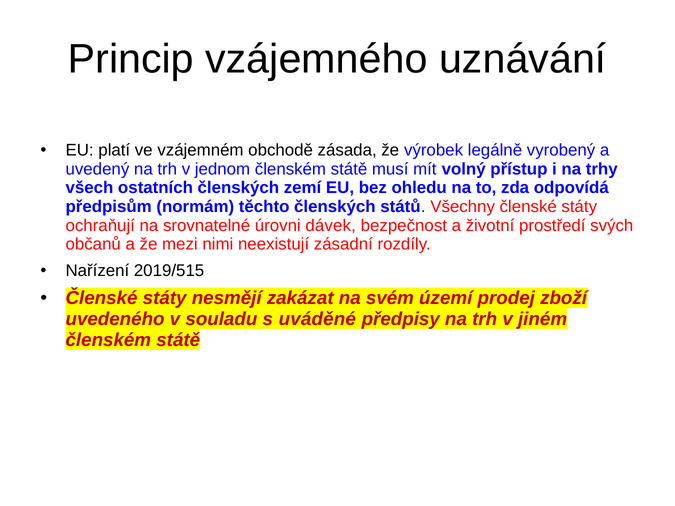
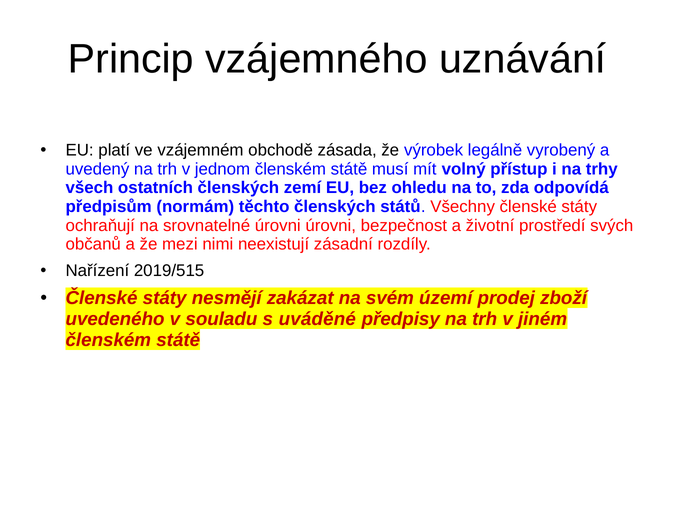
úrovni dávek: dávek -> úrovni (331, 226)
